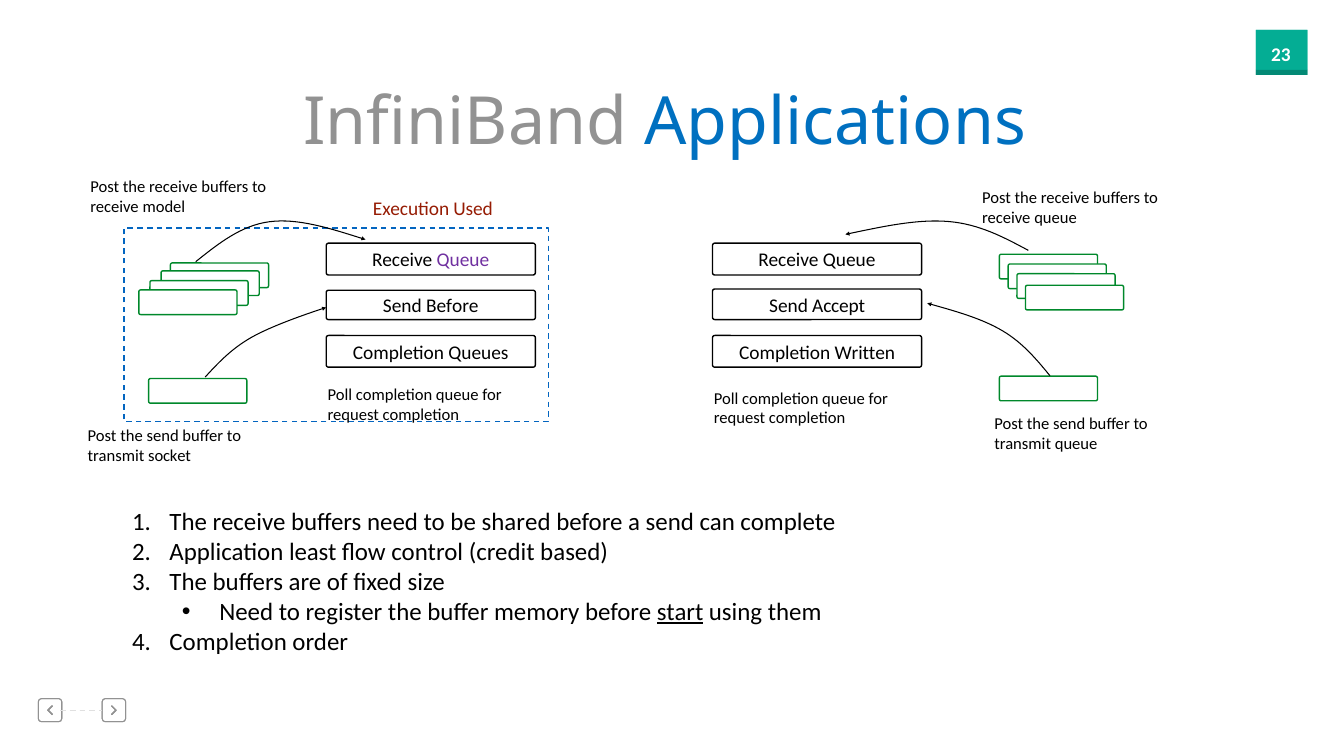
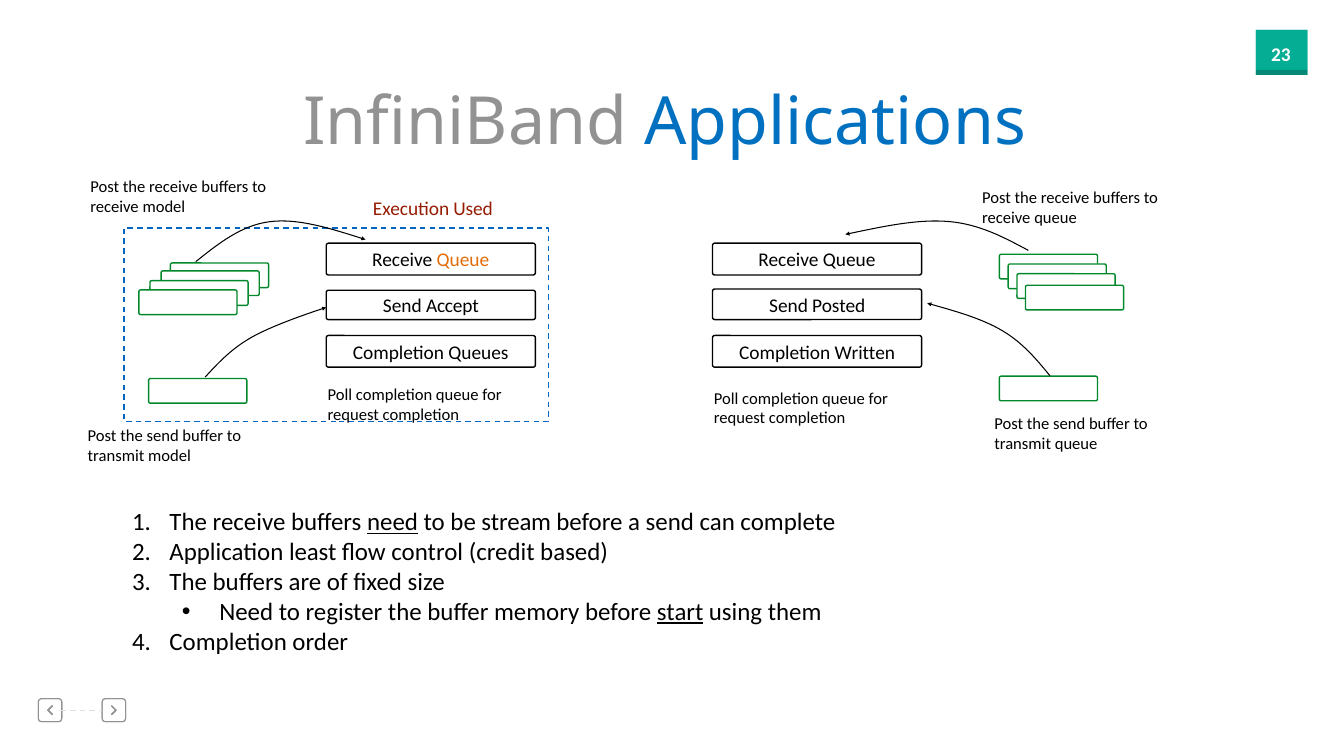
Queue colour: purple -> orange (463, 260)
Accept: Accept -> Posted (839, 306)
Send Before: Before -> Accept (452, 306)
transmit socket: socket -> model (170, 456)
need underline: none -> present (393, 523)
shared: shared -> stream (516, 523)
